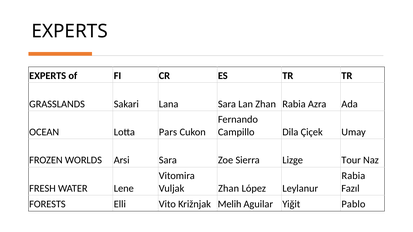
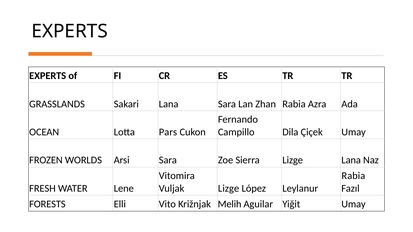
Lizge Tour: Tour -> Lana (351, 160)
Vuljak Zhan: Zhan -> Lizge (229, 189)
Yiğit Pablo: Pablo -> Umay (354, 204)
